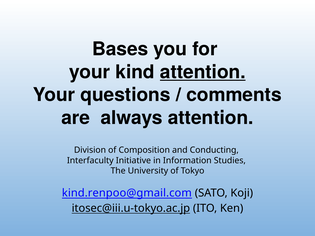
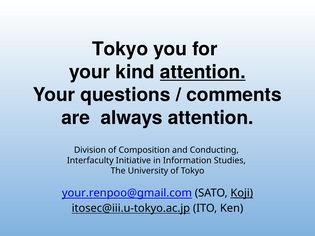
Bases: Bases -> Tokyo (120, 49)
kind.renpoo@gmail.com: kind.renpoo@gmail.com -> your.renpoo@gmail.com (127, 193)
Koji underline: none -> present (242, 193)
